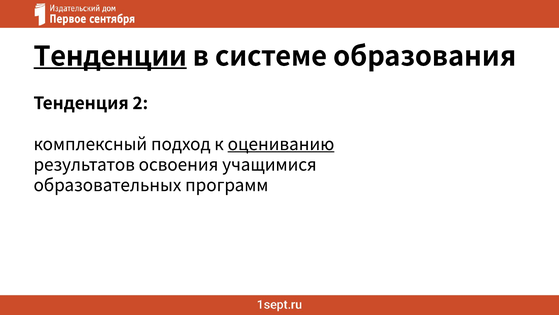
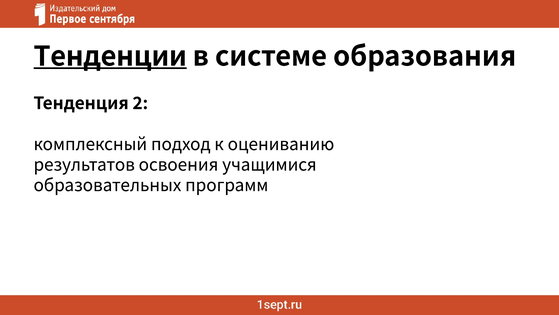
оцениванию underline: present -> none (281, 144)
